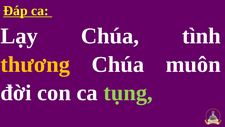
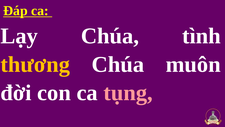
tụng colour: light green -> pink (128, 93)
